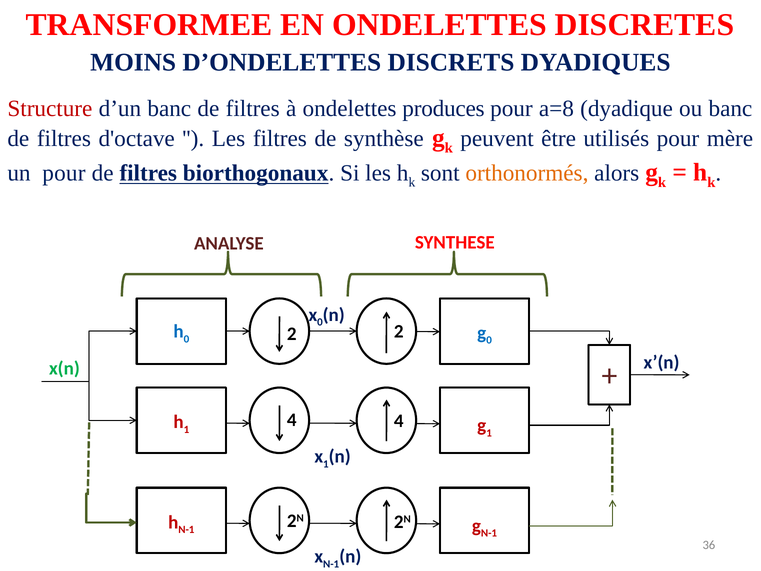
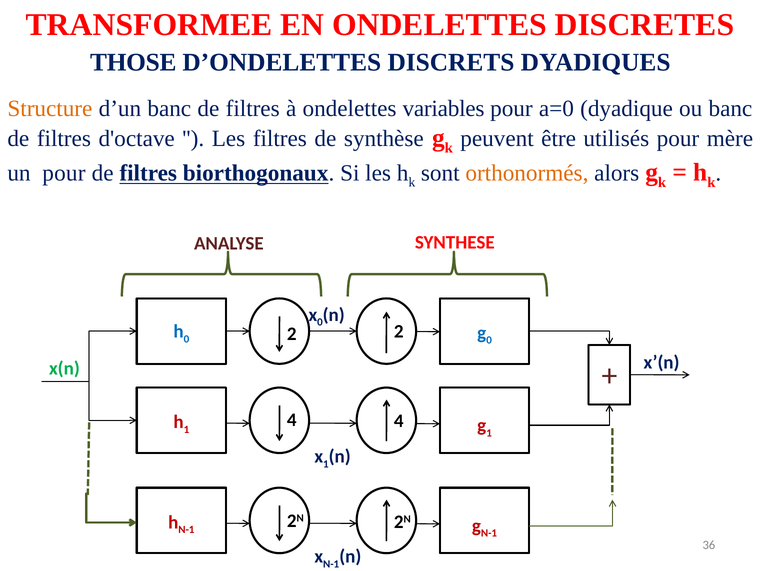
MOINS: MOINS -> THOSE (133, 62)
Structure colour: red -> orange (50, 109)
produces: produces -> variables (443, 109)
a=8: a=8 -> a=0 (556, 109)
